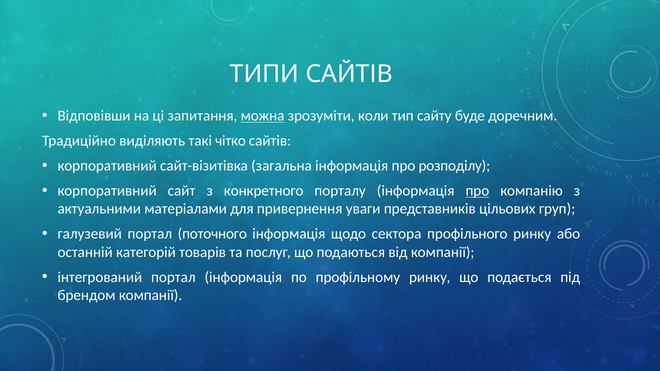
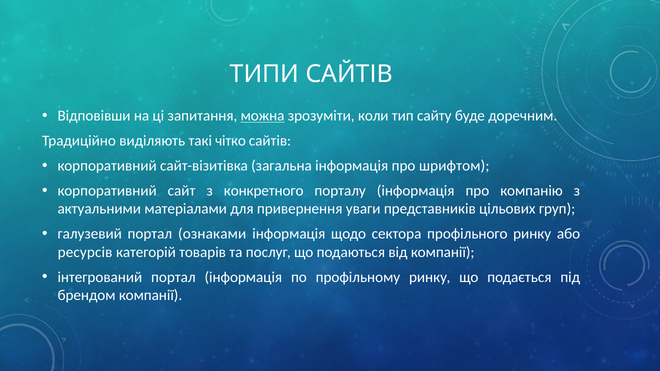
розподілу: розподілу -> шрифтом (454, 166)
про underline: present -> none (477, 191)
поточного: поточного -> ознаками (212, 234)
останній: останній -> ресурсів (85, 252)
